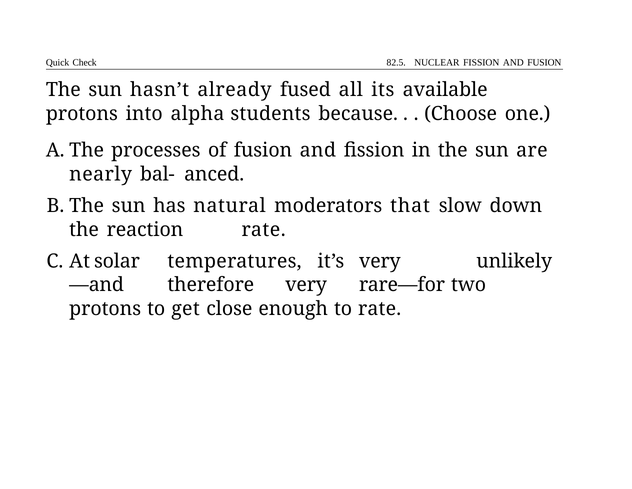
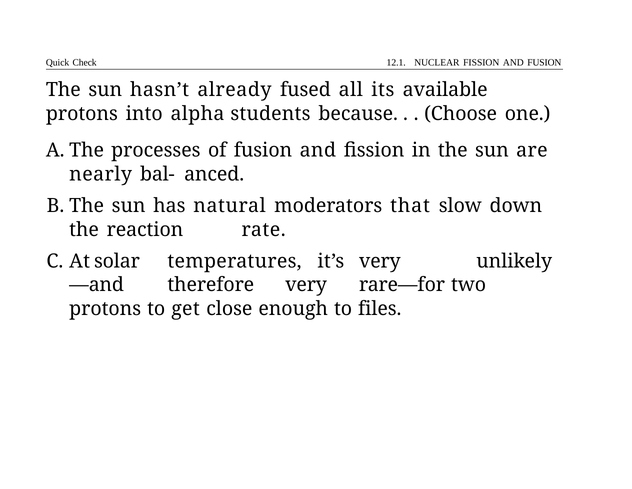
82.5: 82.5 -> 12.1 (396, 62)
to rate: rate -> files (380, 308)
